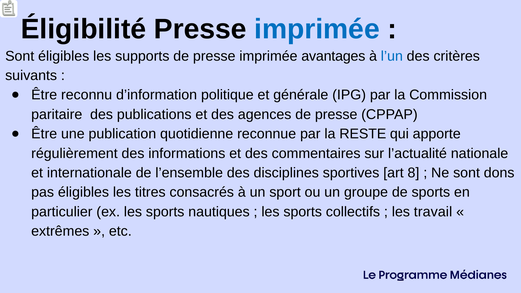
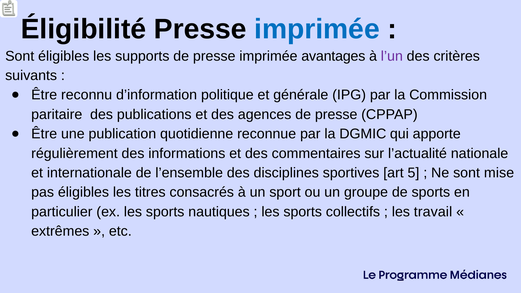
l’un colour: blue -> purple (392, 56)
RESTE: RESTE -> DGMIC (363, 134)
8: 8 -> 5 (413, 173)
dons: dons -> mise (499, 173)
